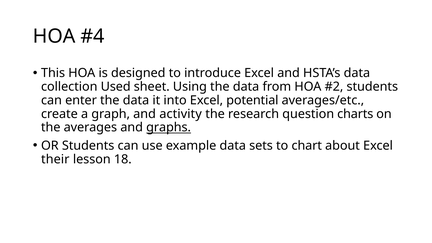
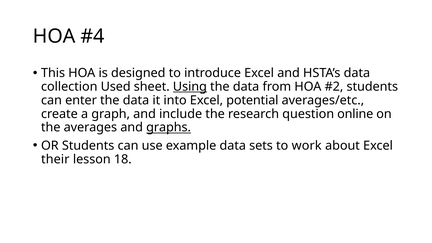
Using underline: none -> present (190, 87)
activity: activity -> include (181, 114)
charts: charts -> online (355, 114)
chart: chart -> work (307, 146)
